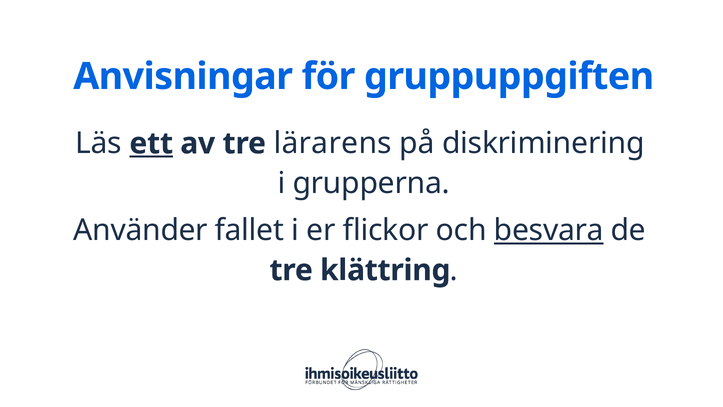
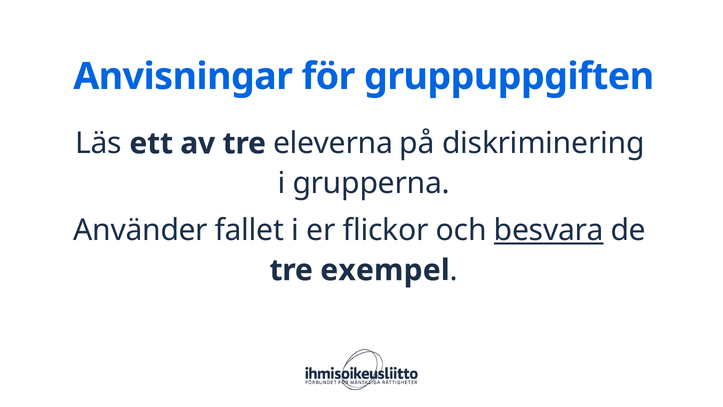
ett underline: present -> none (151, 143)
lärarens: lärarens -> eleverna (333, 143)
klättring: klättring -> exempel (385, 270)
